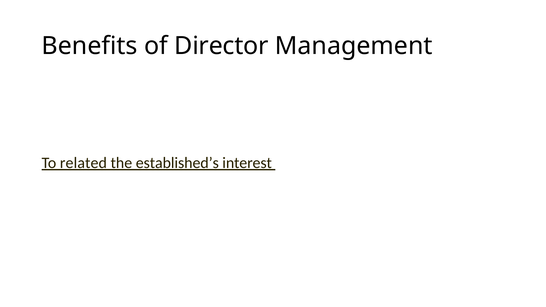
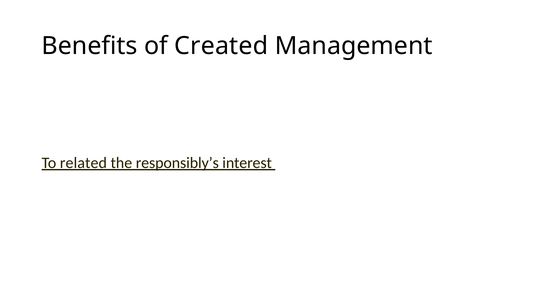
Director: Director -> Created (221, 46)
established’s: established’s -> responsibly’s (177, 163)
